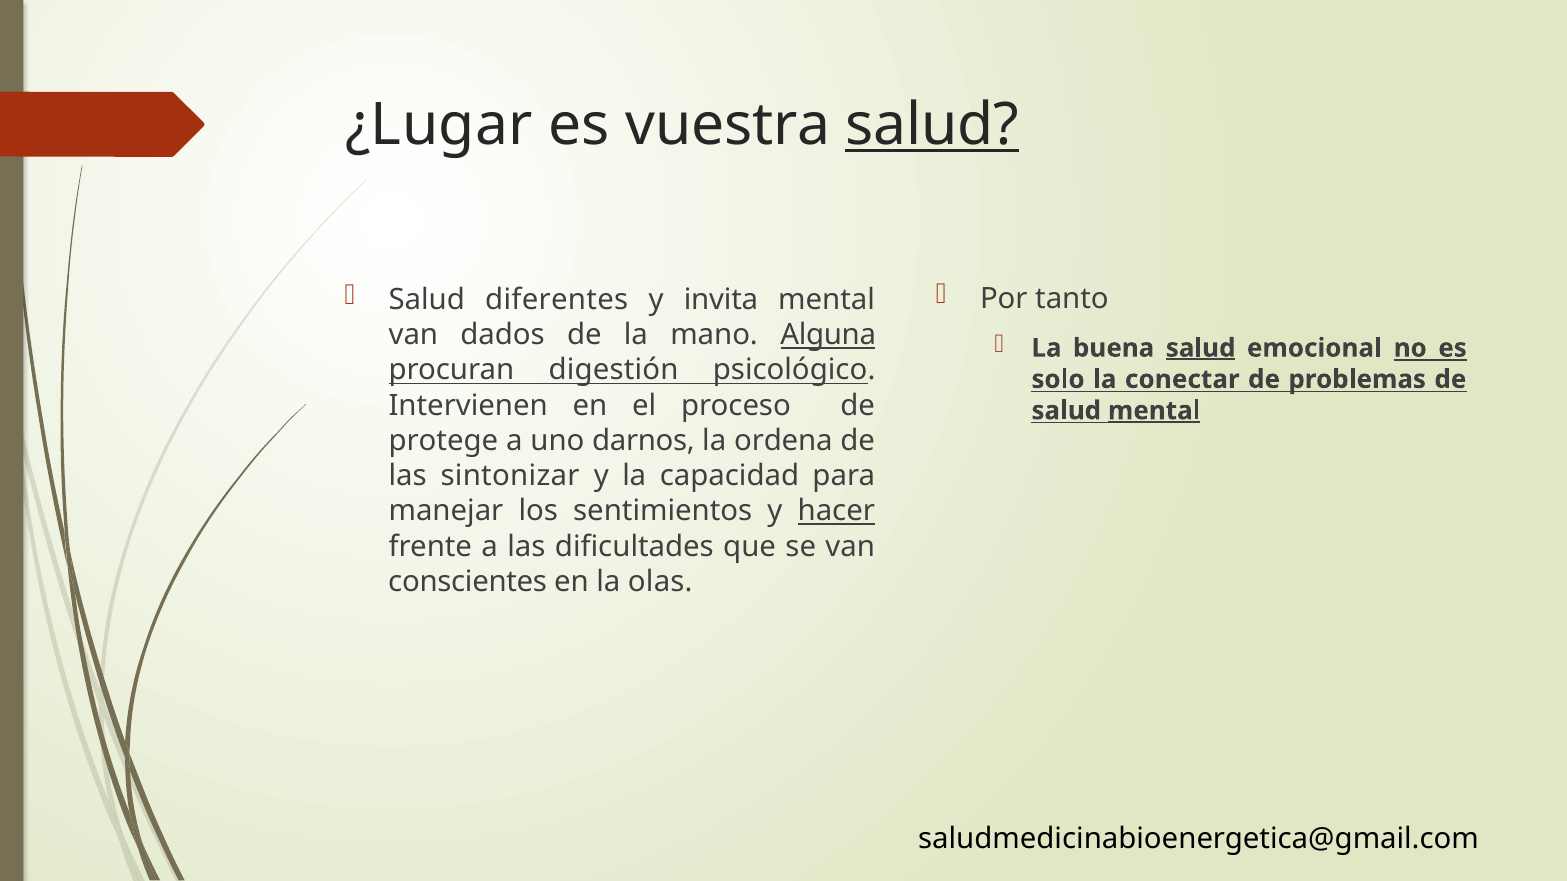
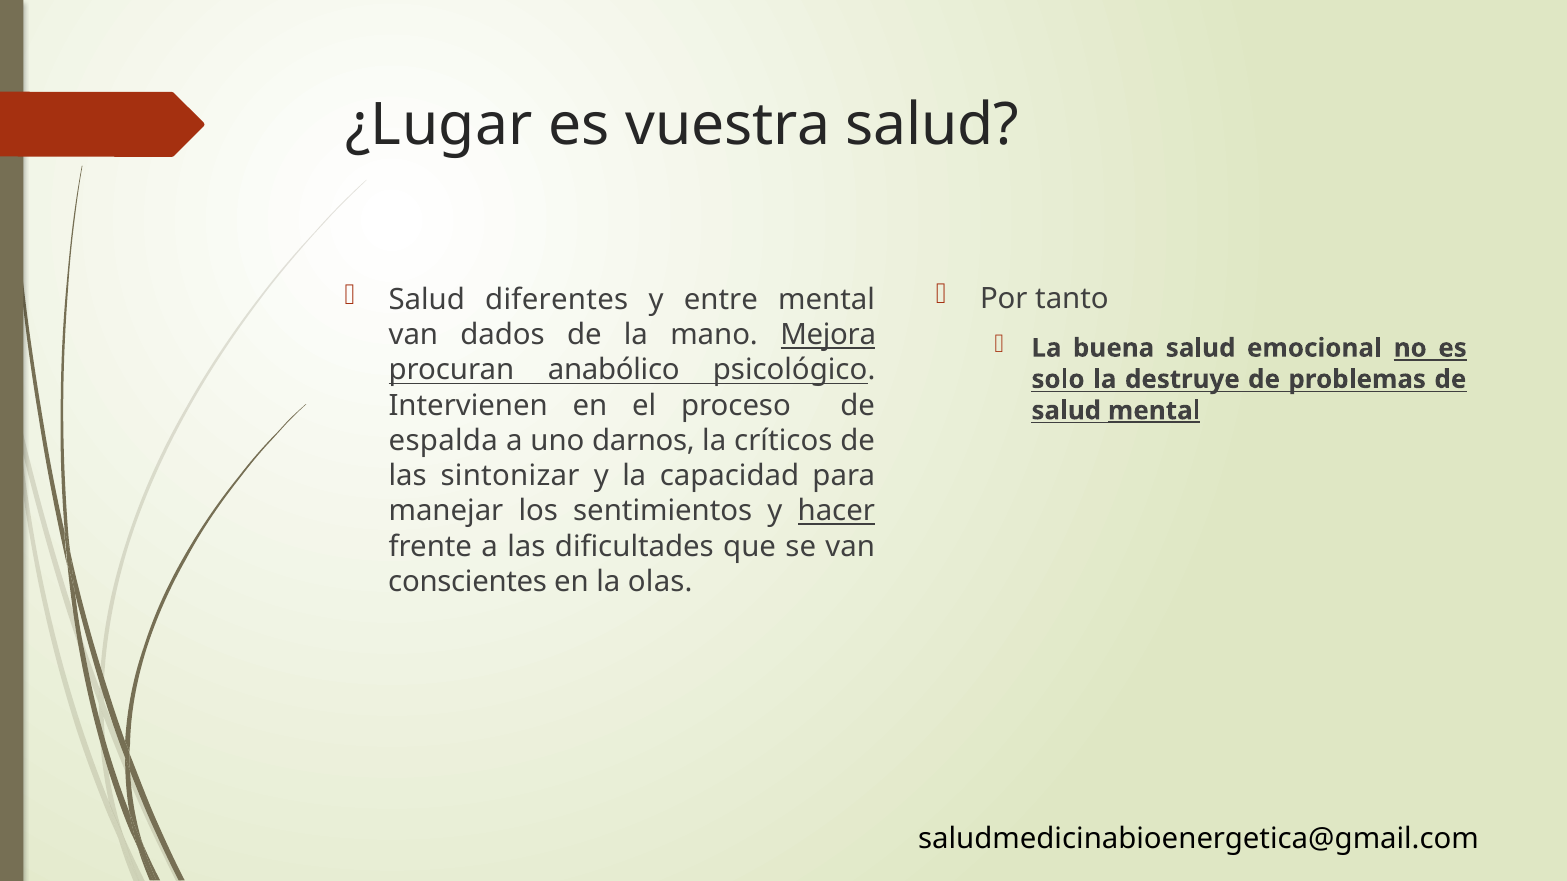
salud underline: present -> none (932, 125)
invita: invita -> entre (721, 300)
Alguna: Alguna -> Mejora (828, 335)
salud underline: present -> none (1201, 348)
digestión: digestión -> anabólico (614, 370)
conectar: conectar -> destruye (1182, 380)
protege: protege -> espalda (443, 441)
ordena: ordena -> críticos (783, 441)
